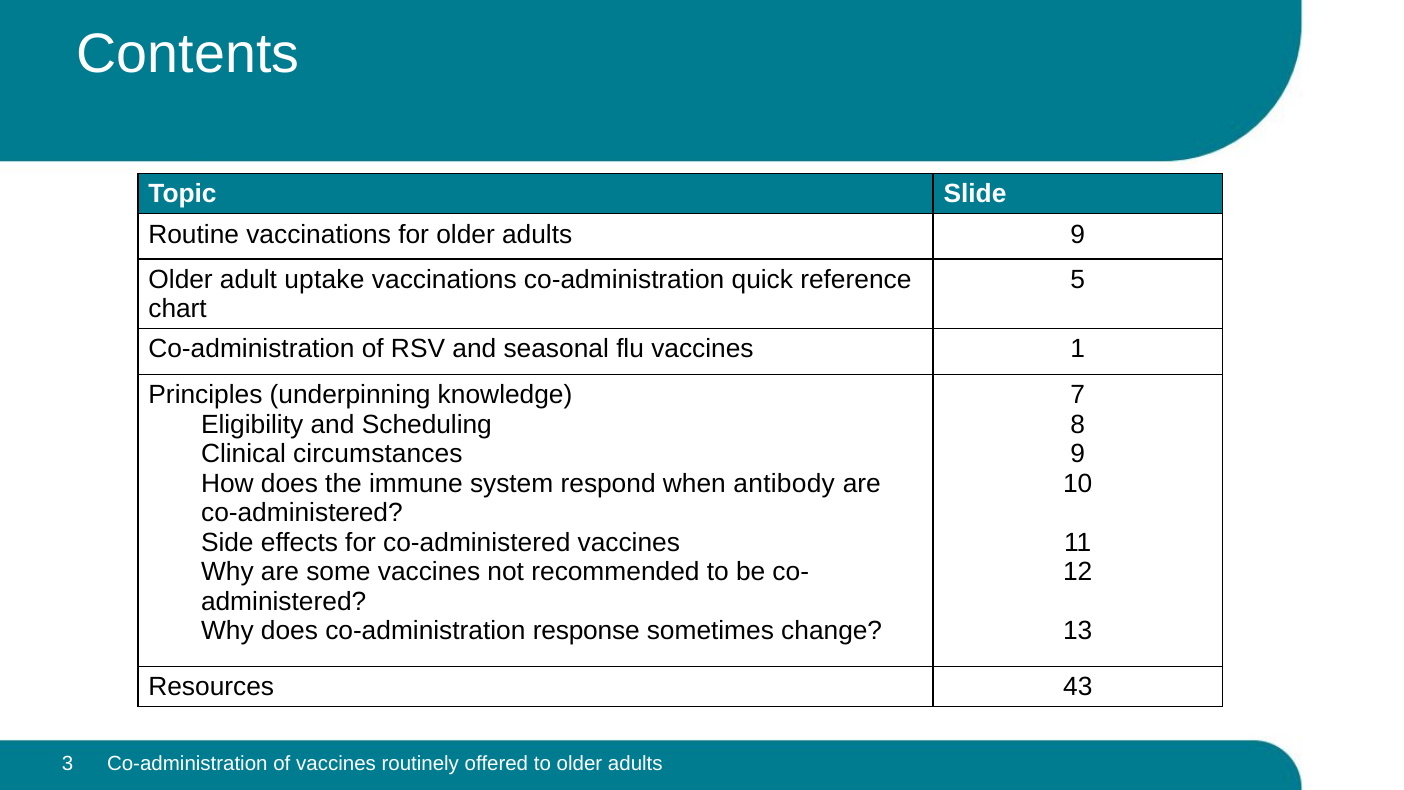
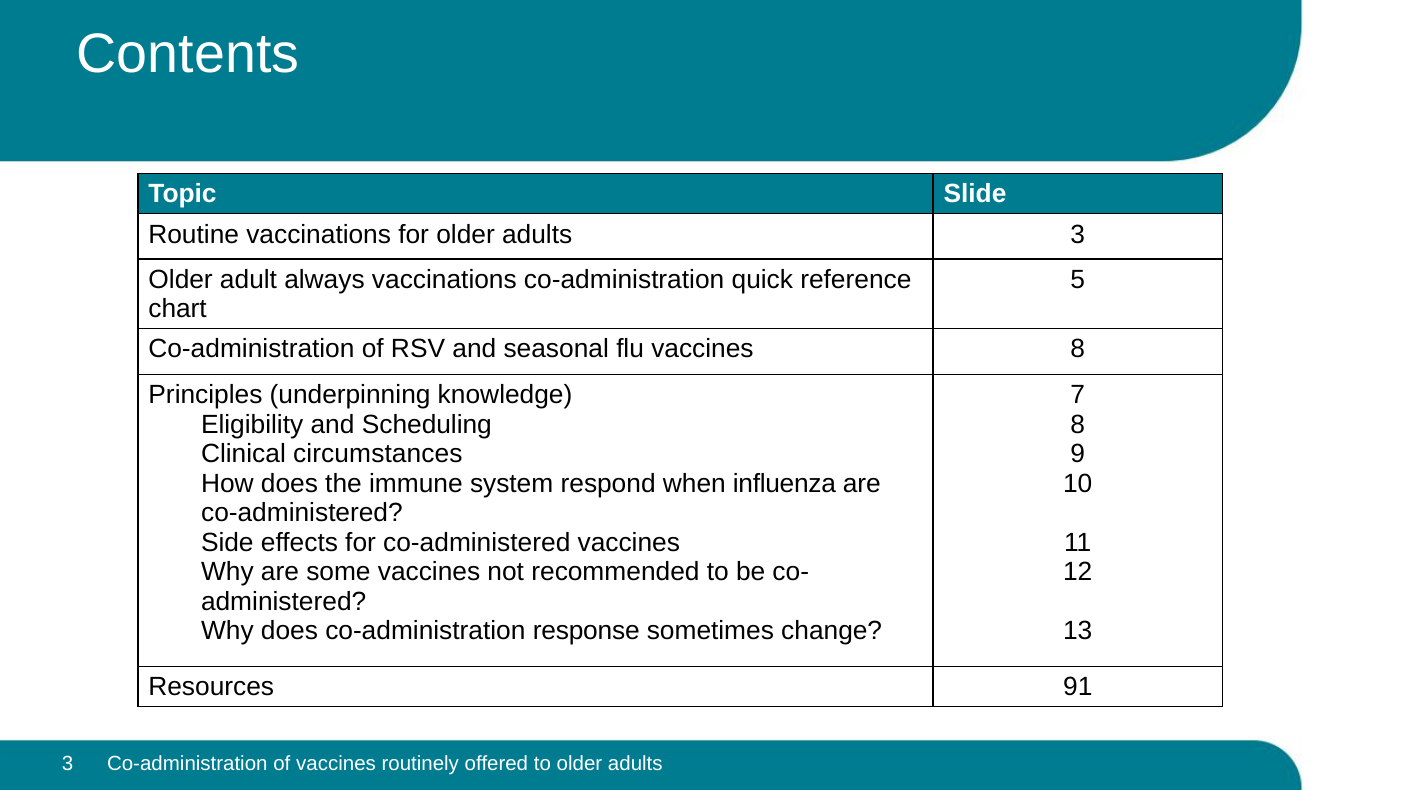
for older adults 9: 9 -> 3 (1078, 234)
uptake: uptake -> always (324, 279)
vaccines 1: 1 -> 8 (1078, 349)
antibody: antibody -> influenza (784, 483)
43: 43 -> 91 (1078, 687)
